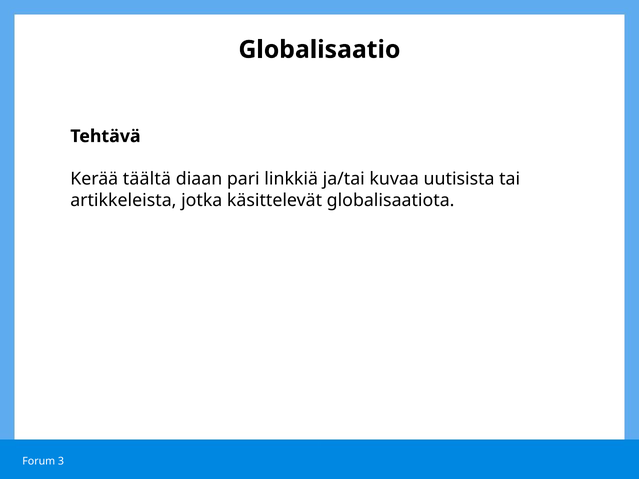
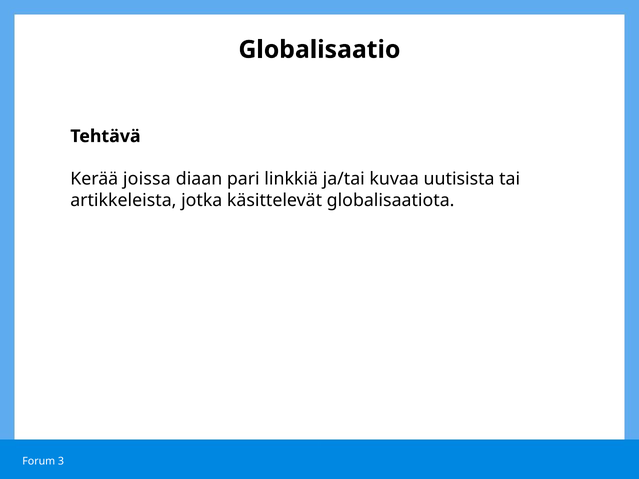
täältä: täältä -> joissa (147, 179)
